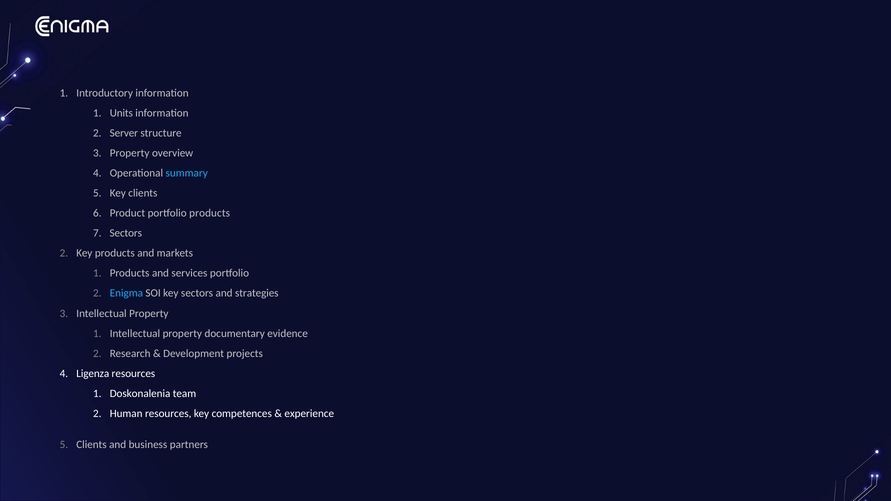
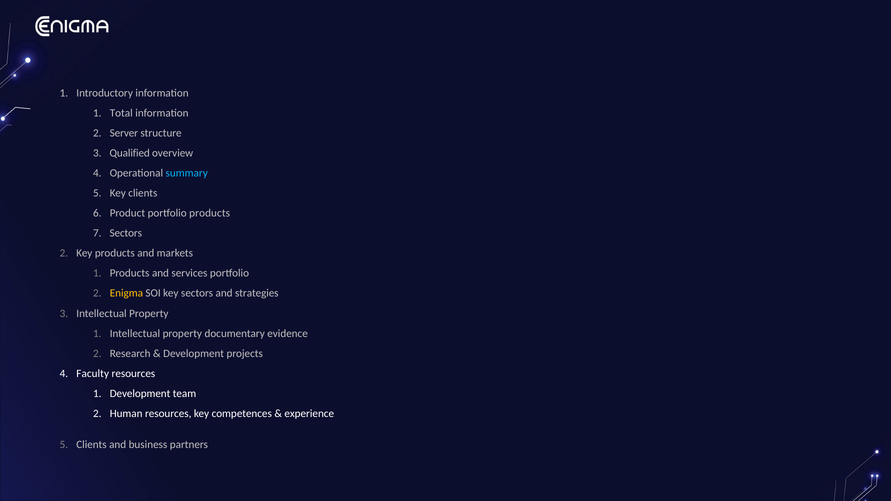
Units: Units -> Total (121, 113)
Property: Property -> Qualified (130, 153)
Enigma colour: light blue -> yellow (126, 293)
Ligenza: Ligenza -> Faculty (93, 374)
Doskonalenia: Doskonalenia -> Development (140, 394)
